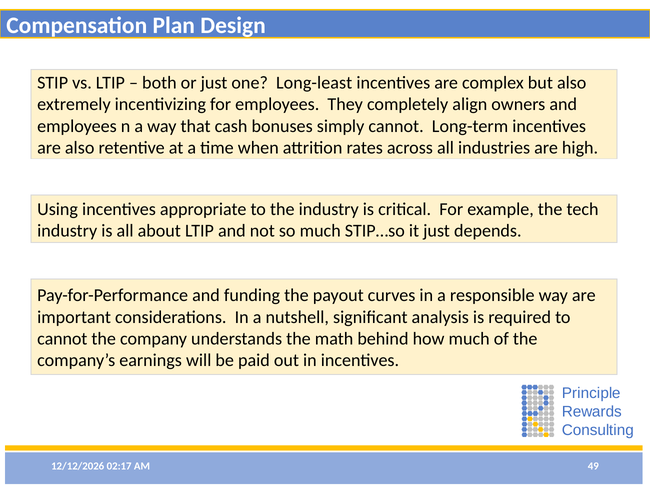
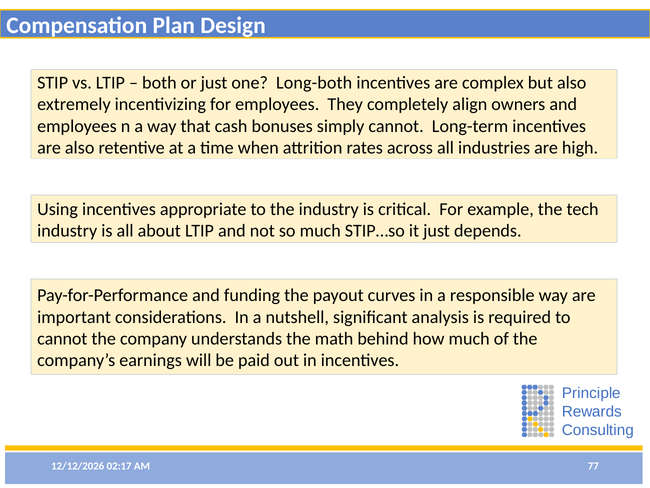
Long-least: Long-least -> Long-both (314, 83)
49: 49 -> 77 (593, 465)
